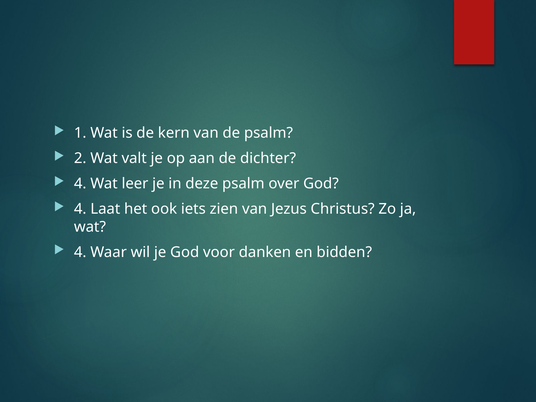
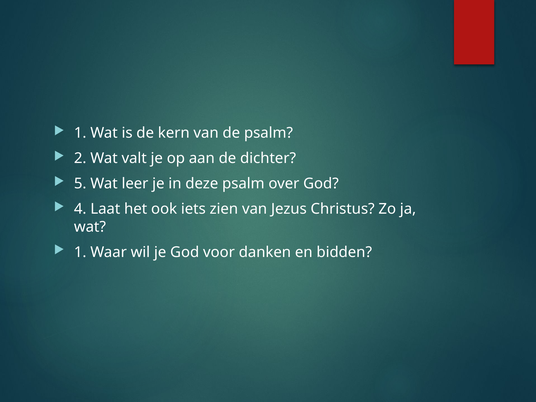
4: 4 -> 5 (80, 184)
4: 4 -> 1 (80, 252)
